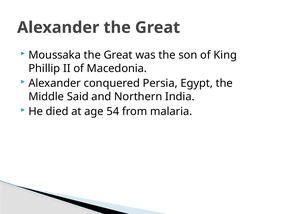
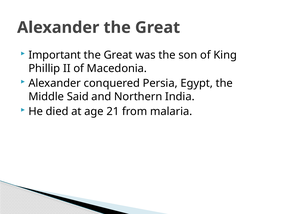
Moussaka: Moussaka -> Important (55, 55)
54: 54 -> 21 (113, 111)
